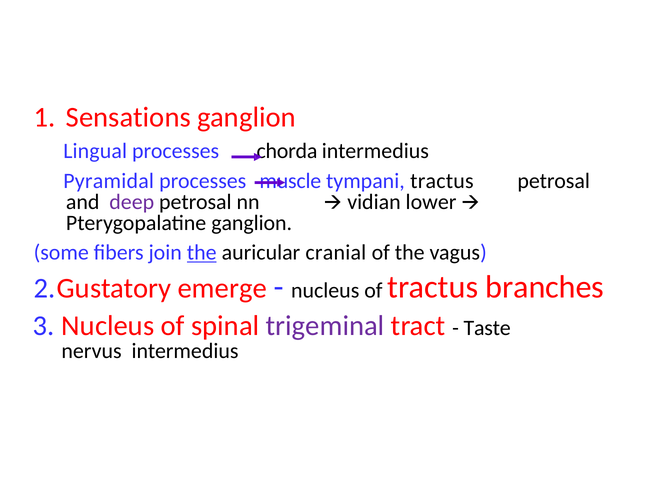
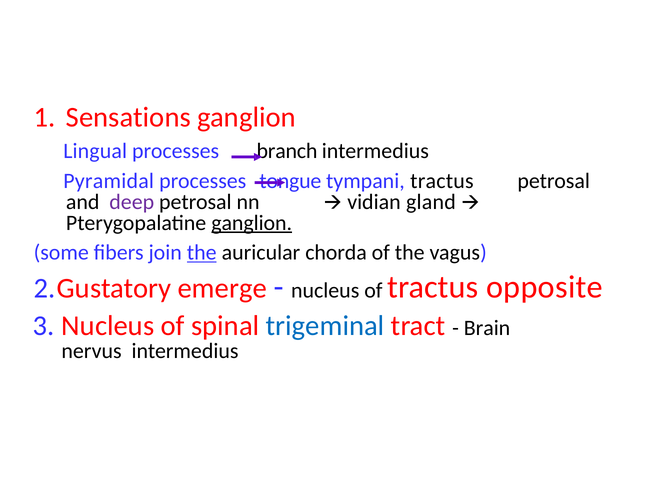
chorda: chorda -> branch (287, 151)
muscle: muscle -> tongue (290, 181)
lower: lower -> gland (431, 202)
ganglion underline: none -> present (252, 223)
cranial: cranial -> chorda (336, 253)
branches: branches -> opposite (544, 287)
trigeminal colour: purple -> blue (325, 326)
Taste: Taste -> Brain (487, 328)
